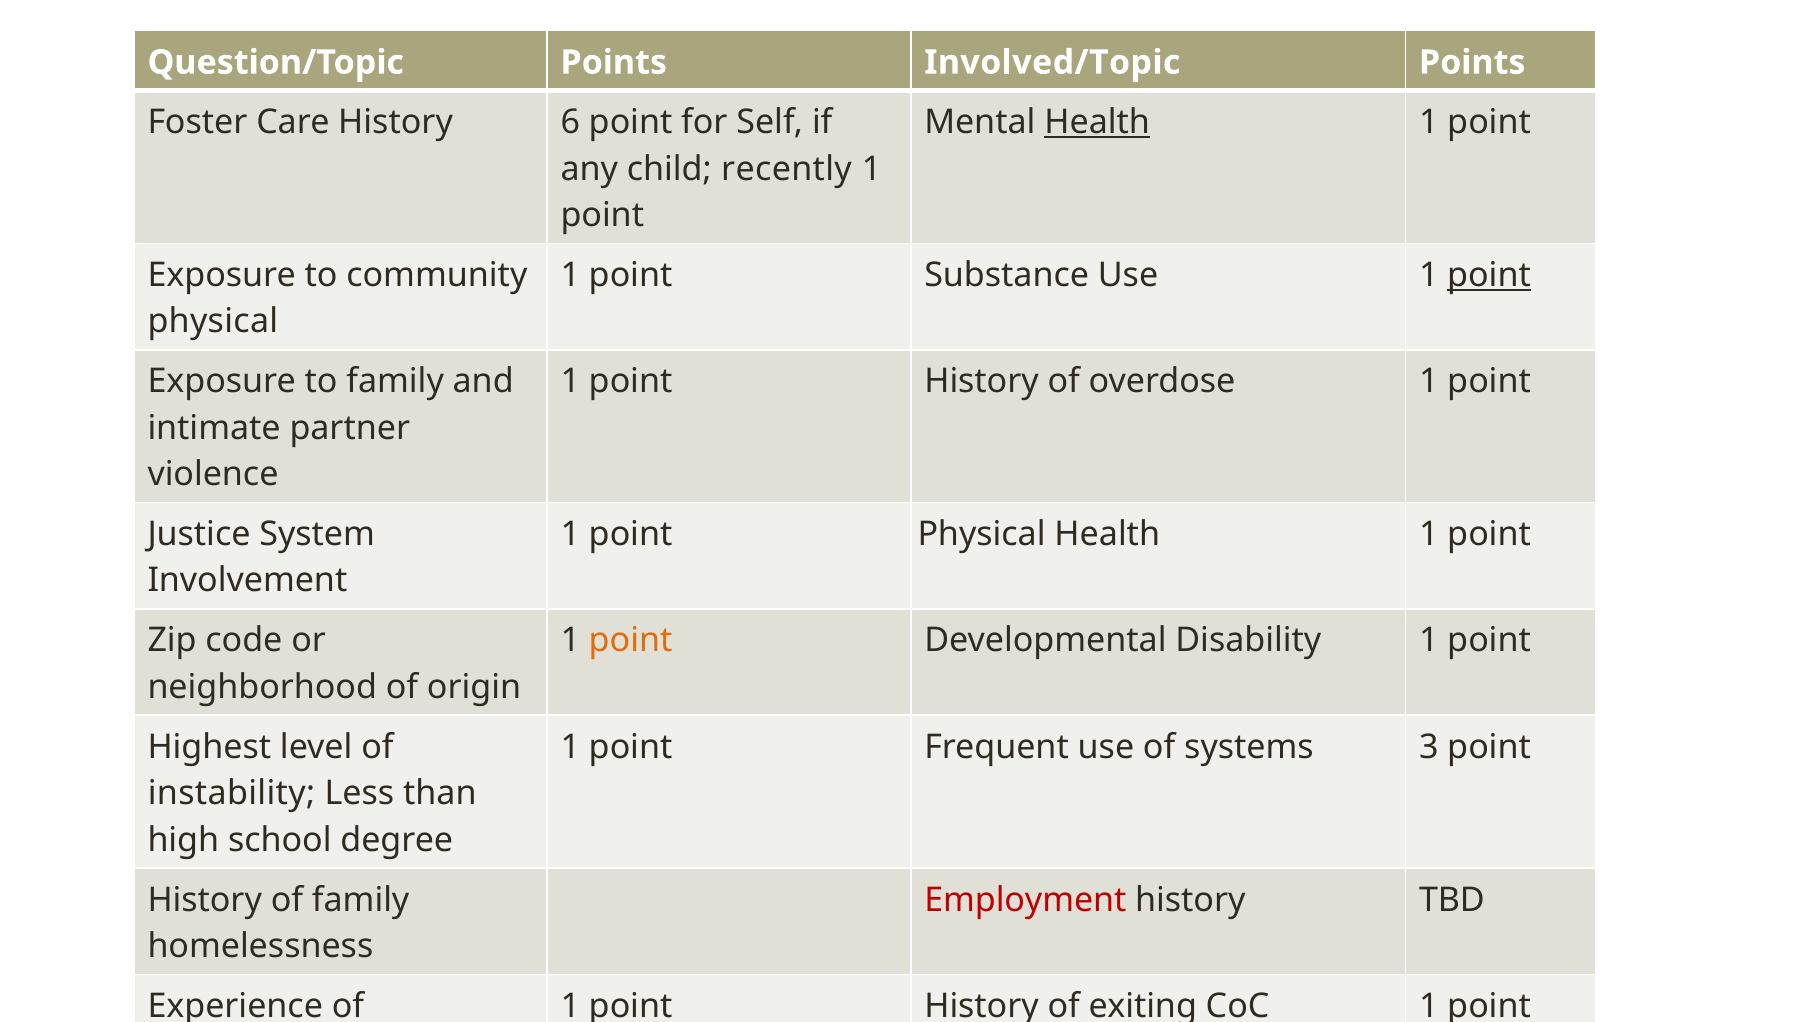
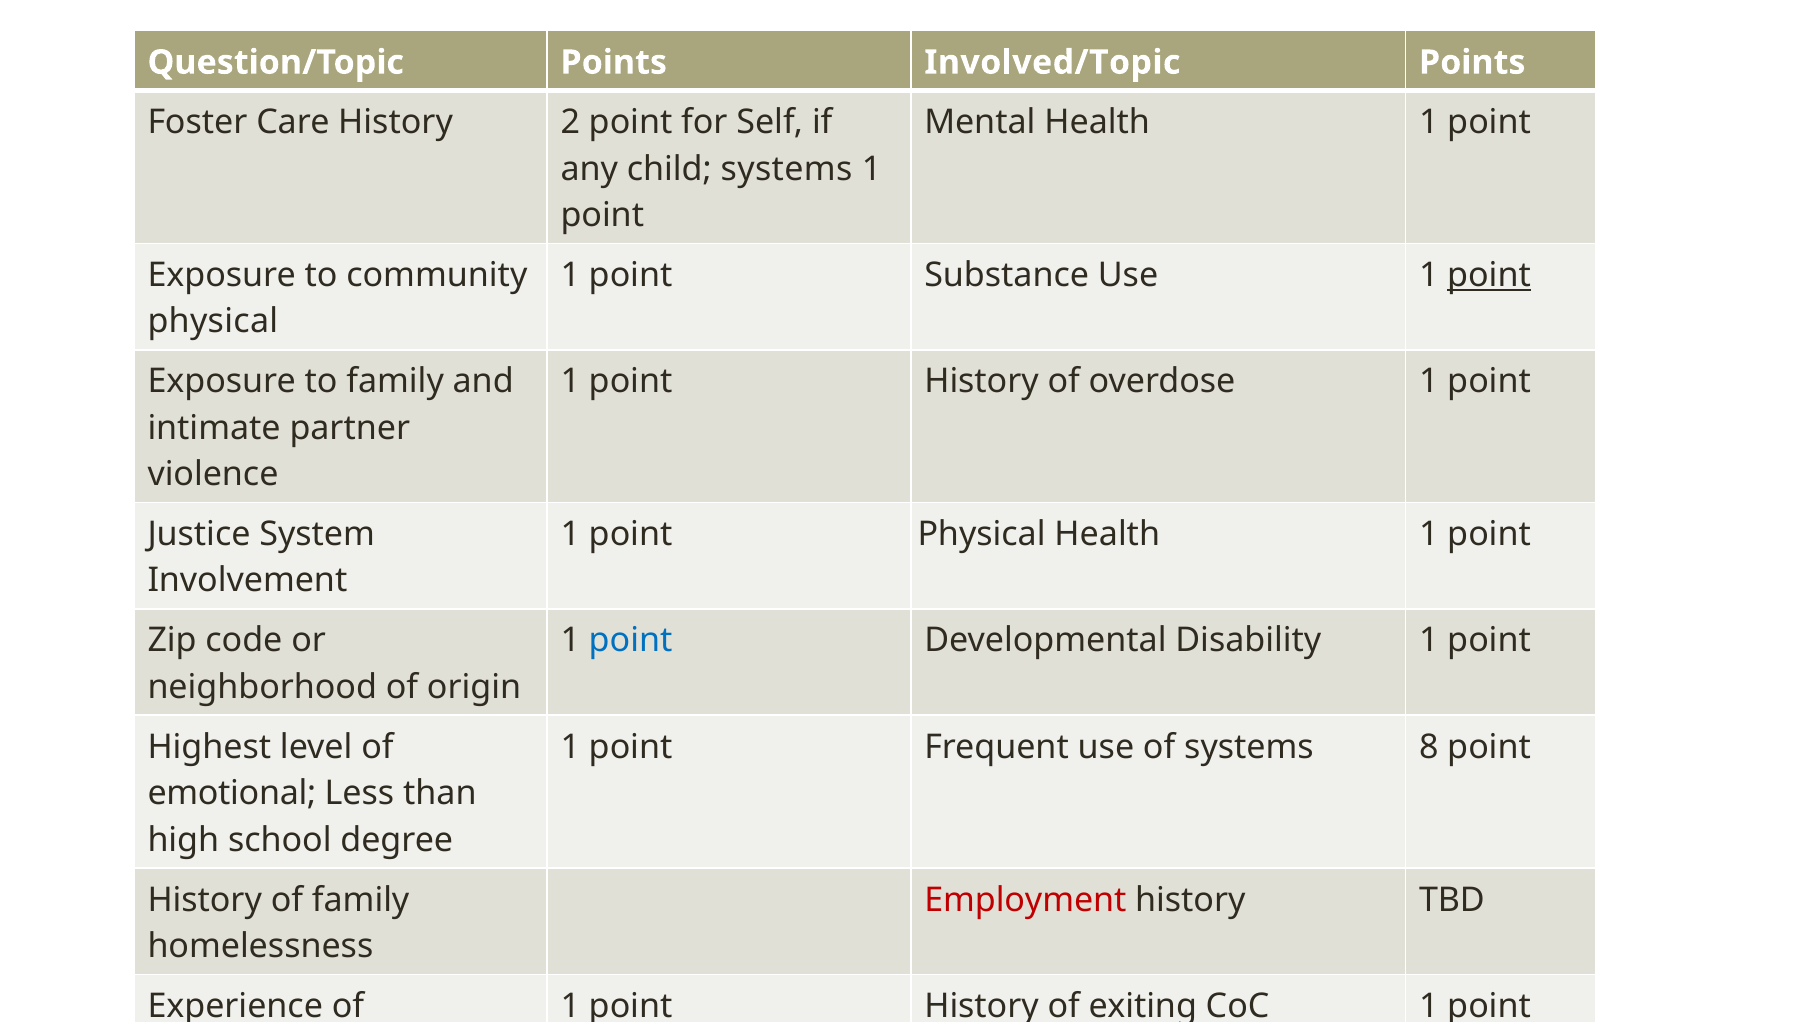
6: 6 -> 2 (570, 122)
Health underline: present -> none (1097, 122)
child recently: recently -> systems (787, 169)
point colour: orange -> blue (631, 640)
3: 3 -> 8 (1429, 747)
instability: instability -> emotional (232, 793)
